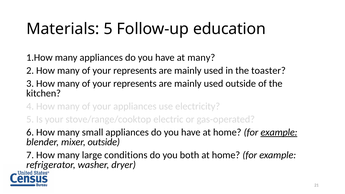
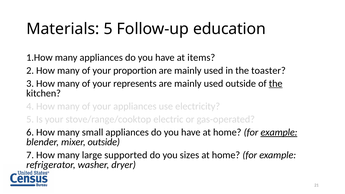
at many: many -> items (201, 57)
represents: represents -> proportion (135, 70)
the underline: none -> present (276, 84)
conditions: conditions -> supported (126, 155)
both: both -> sizes (190, 155)
